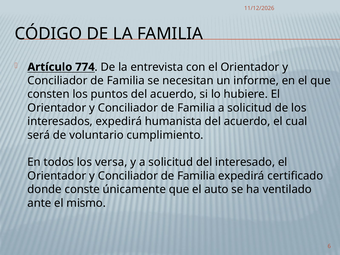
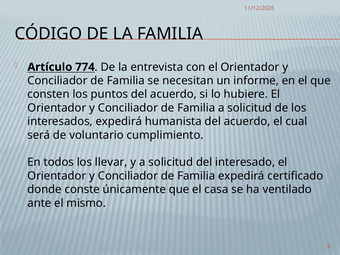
versa: versa -> llevar (111, 162)
auto: auto -> casa (216, 189)
